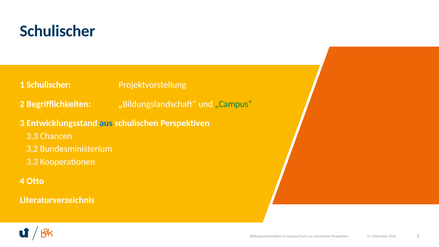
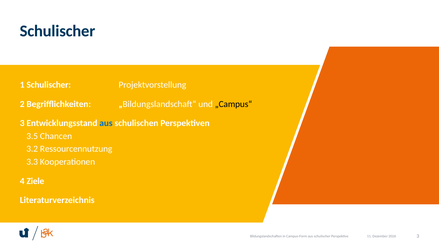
„Campus“ colour: green -> black (234, 104)
3.3: 3.3 -> 3.5 (32, 136)
Bundesministerium: Bundesministerium -> Ressourcennutzung (76, 149)
Otto: Otto -> Ziele (35, 181)
